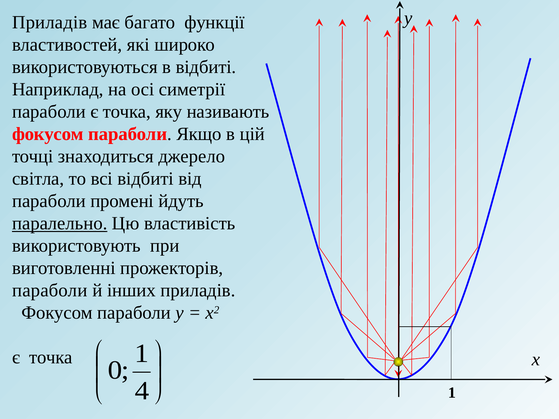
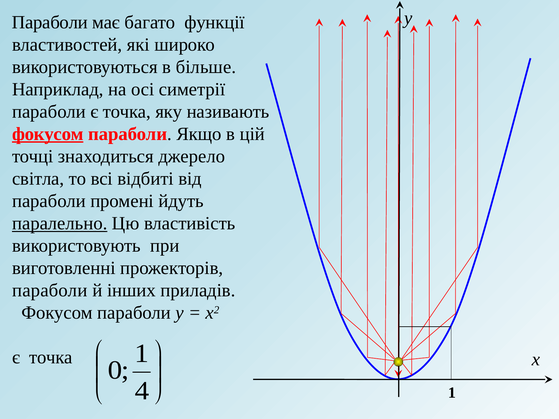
Приладів: Приладів -> Параболи (50, 22)
в відбиті: відбиті -> більше (206, 67)
фокусом underline: none -> present (48, 134)
